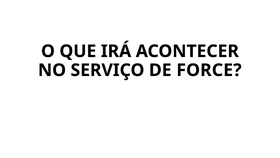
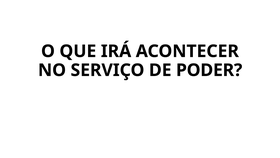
FORCE: FORCE -> PODER (209, 70)
